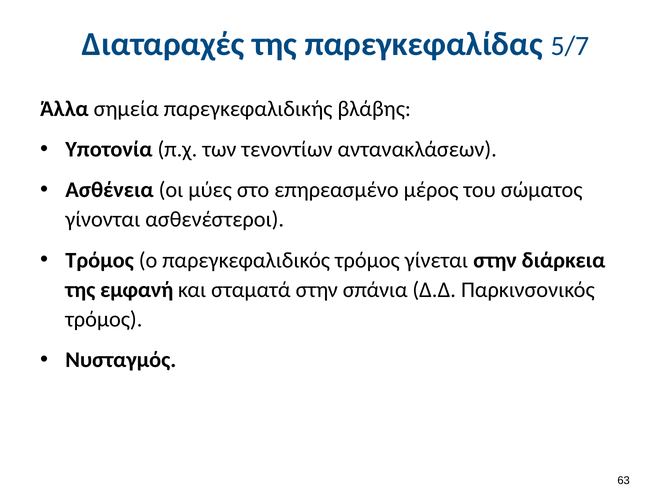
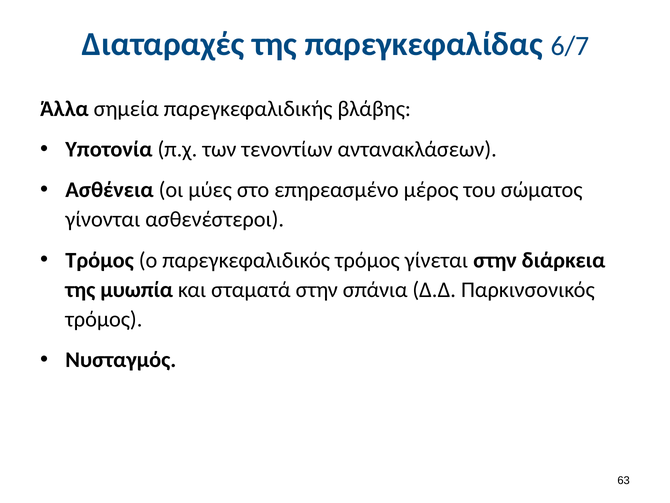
5/7: 5/7 -> 6/7 (570, 46)
εμφανή: εμφανή -> μυωπία (137, 289)
